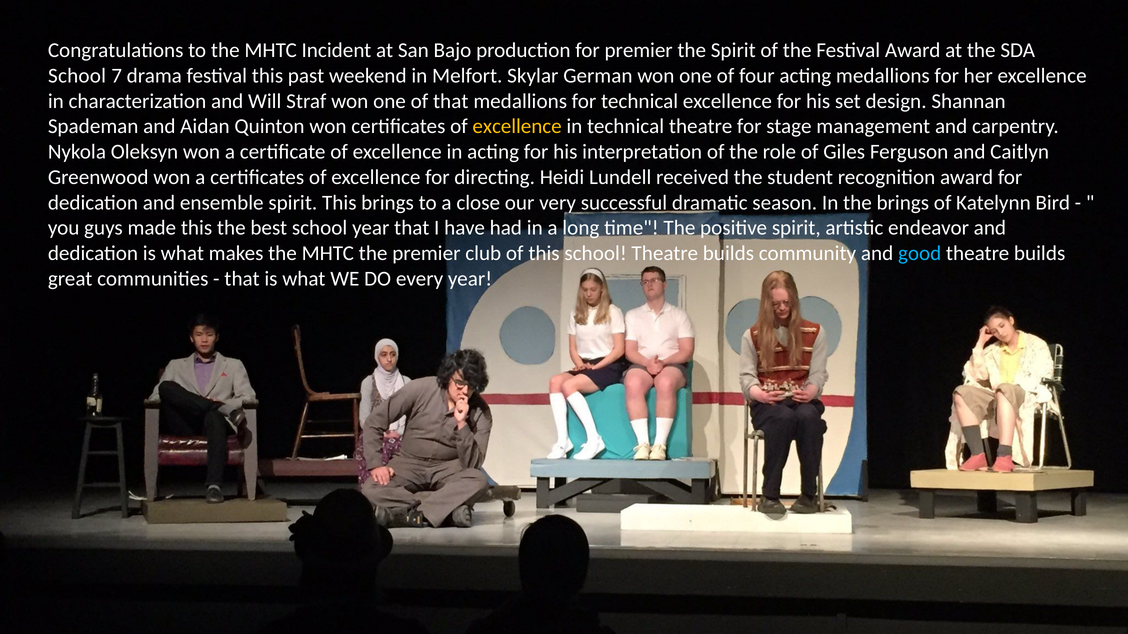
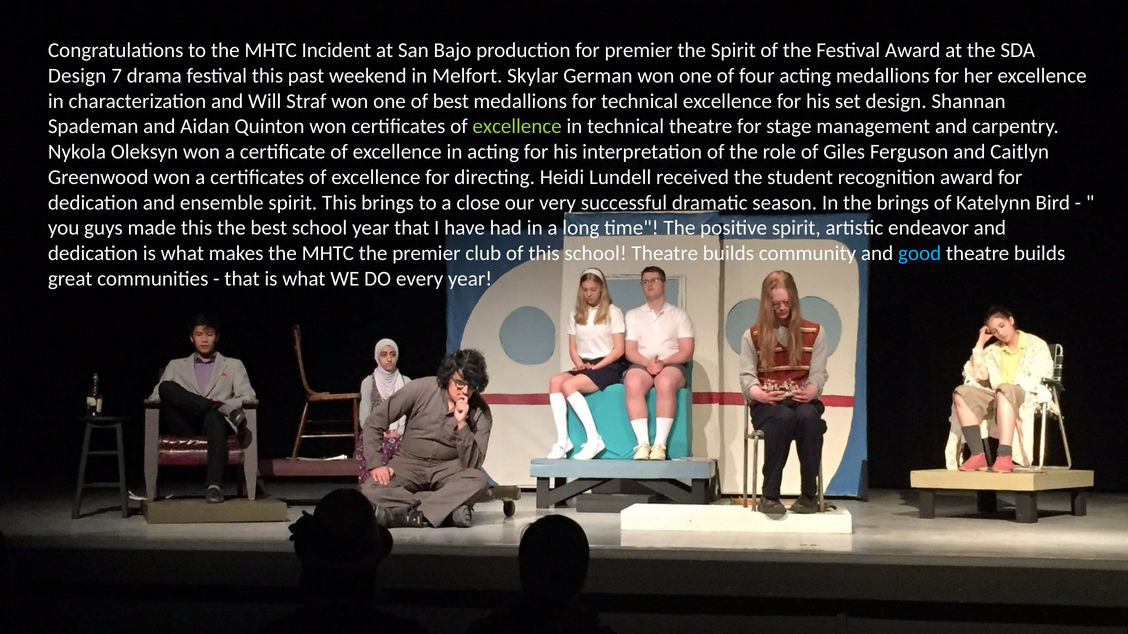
School: School -> Design (77, 76)
of that: that -> best (451, 101)
excellence colour: yellow -> light green (517, 127)
